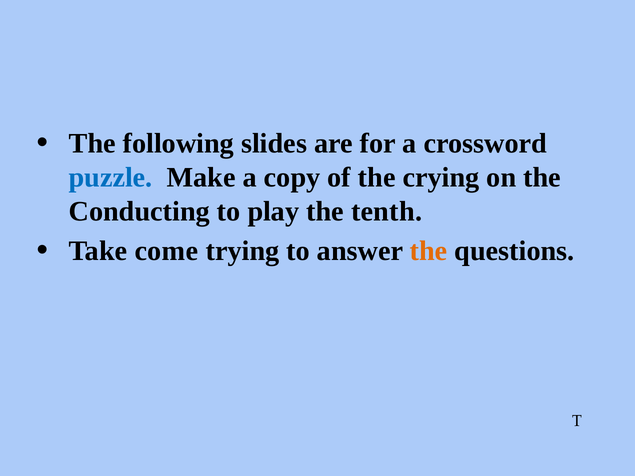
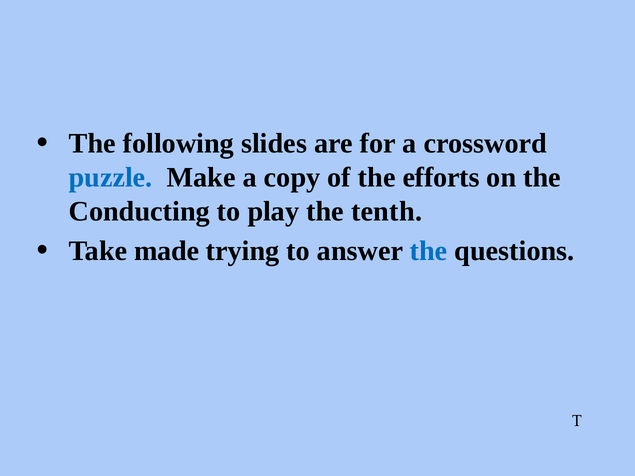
crying: crying -> efforts (441, 178)
come: come -> made (167, 251)
the colour: orange -> blue (428, 251)
